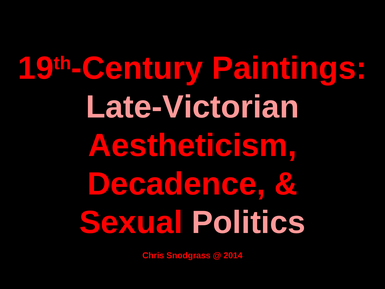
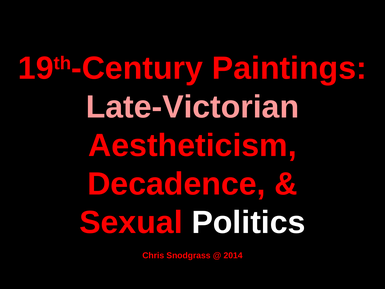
Politics colour: pink -> white (249, 222)
